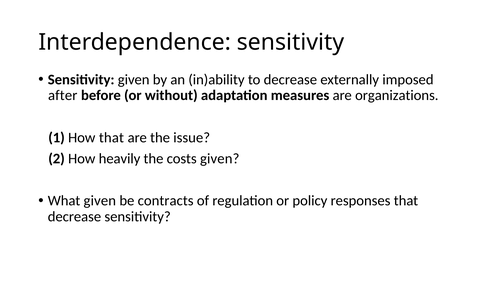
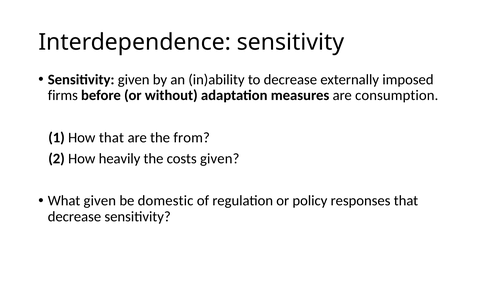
after: after -> firms (63, 95)
organizations: organizations -> consumption (397, 95)
issue: issue -> from (192, 138)
contracts: contracts -> domestic (166, 201)
